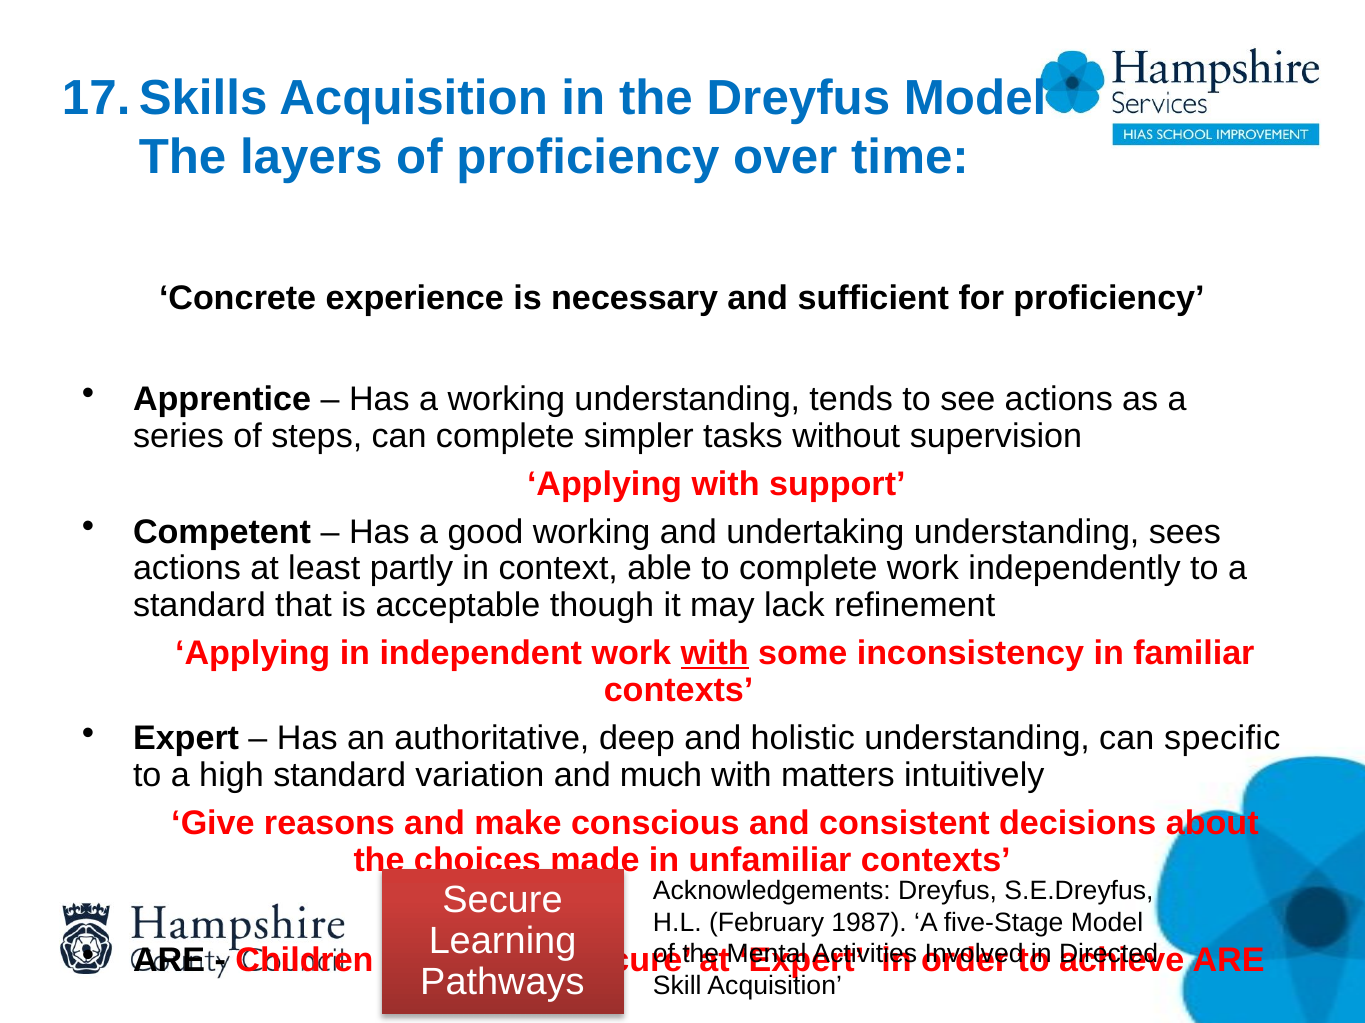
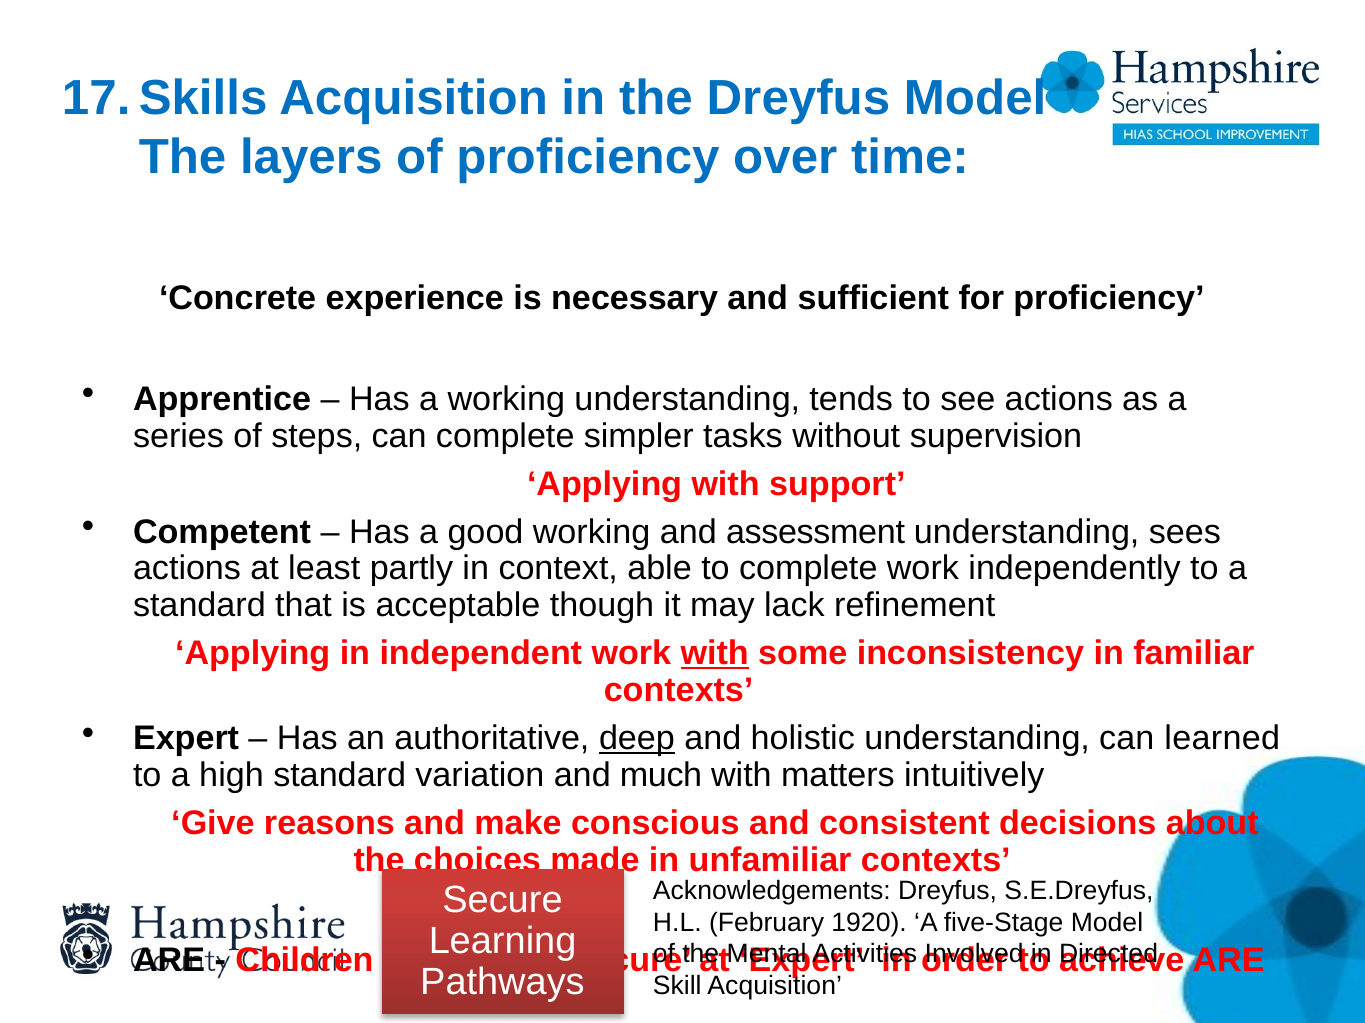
undertaking: undertaking -> assessment (815, 532)
deep underline: none -> present (637, 739)
specific: specific -> learned (1222, 739)
1987: 1987 -> 1920 (869, 923)
